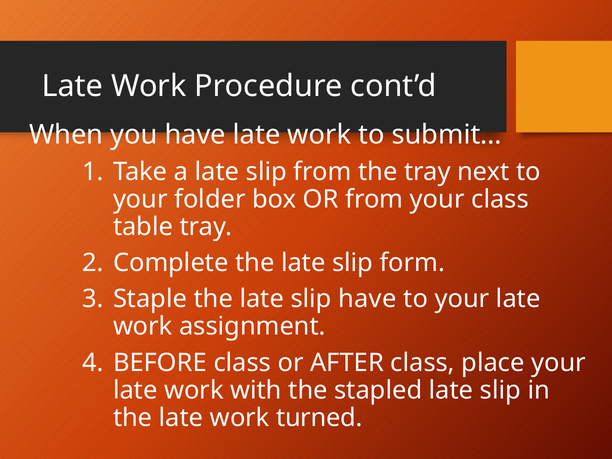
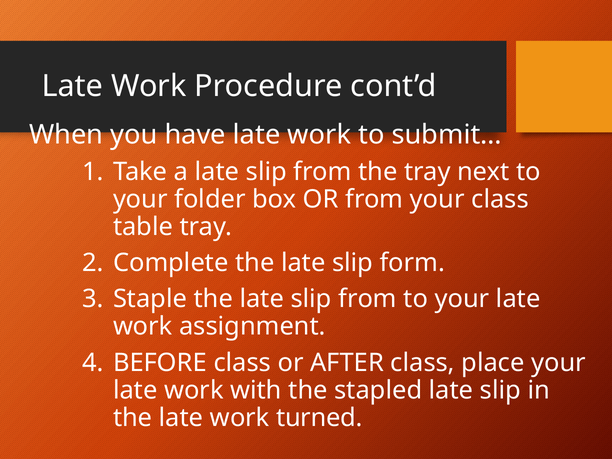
the late slip have: have -> from (368, 299)
